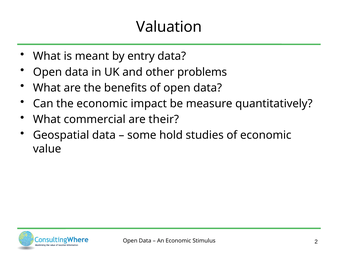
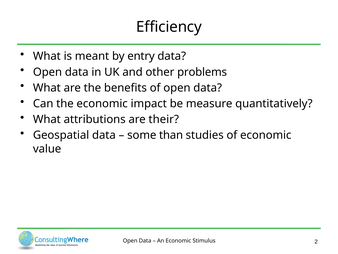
Valuation: Valuation -> Efficiency (169, 27)
commercial: commercial -> attributions (95, 119)
hold: hold -> than (171, 135)
